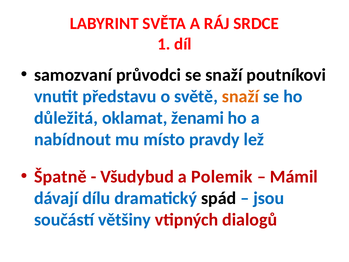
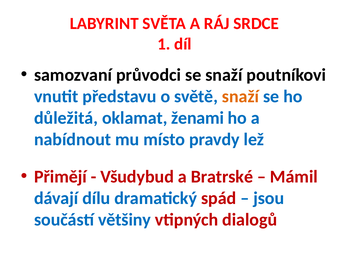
Špatně: Špatně -> Přimějí (60, 176)
Polemik: Polemik -> Bratrské (222, 176)
spád colour: black -> red (219, 198)
